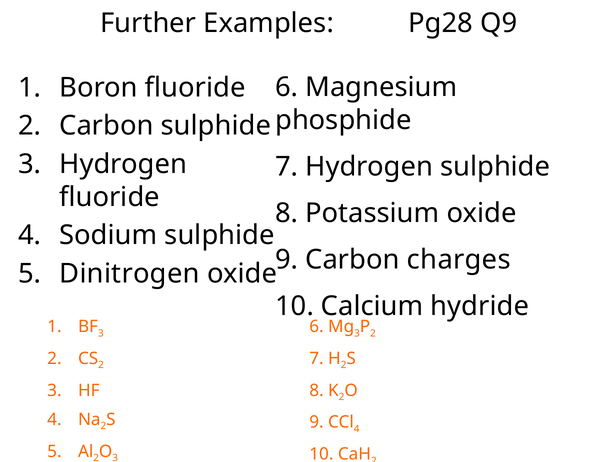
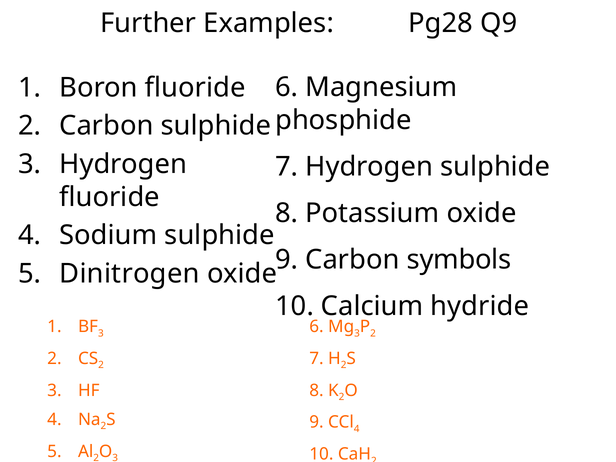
charges: charges -> symbols (459, 260)
